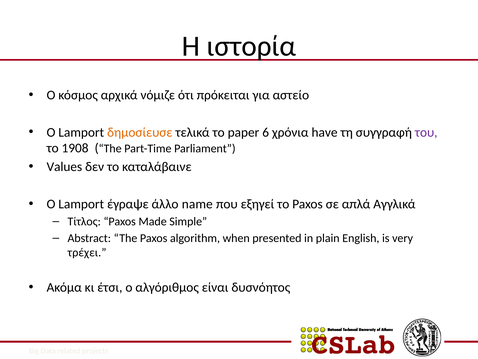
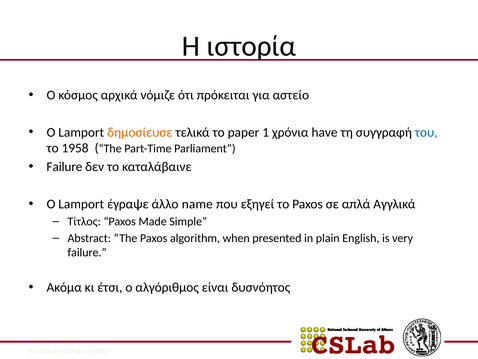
6: 6 -> 1 (266, 132)
του colour: purple -> blue (426, 132)
1908: 1908 -> 1958 (75, 148)
Values: Values -> Failure (64, 167)
τρέχει: τρέχει -> failure (87, 252)
